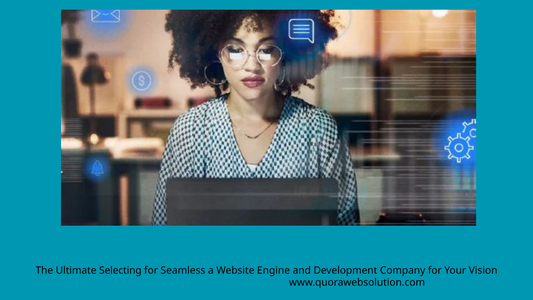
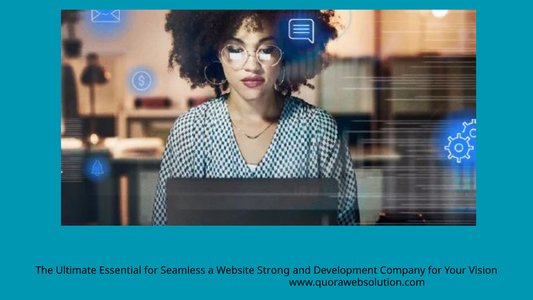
Selecting: Selecting -> Essential (120, 270)
Engine: Engine -> Strong (273, 270)
